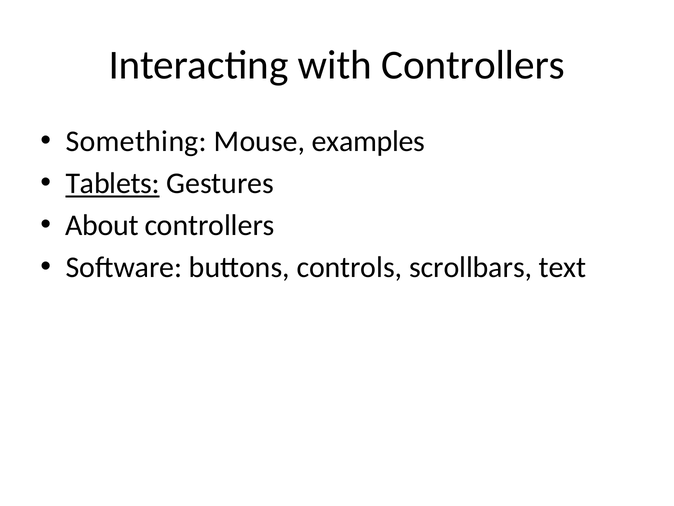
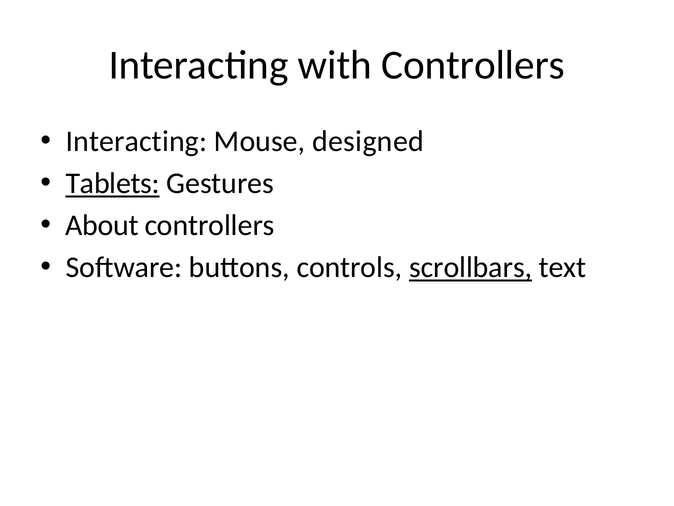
Something: Something -> Interacting (136, 141)
examples: examples -> designed (368, 141)
scrollbars underline: none -> present (471, 267)
